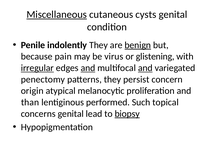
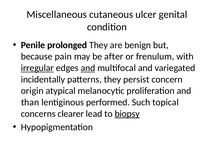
Miscellaneous underline: present -> none (57, 14)
cysts: cysts -> ulcer (146, 14)
indolently: indolently -> prolonged (67, 45)
benign underline: present -> none (138, 45)
virus: virus -> after (114, 56)
glistening: glistening -> frenulum (155, 56)
and underline: present -> none (145, 68)
penectomy: penectomy -> incidentally (43, 79)
concerns genital: genital -> clearer (71, 113)
